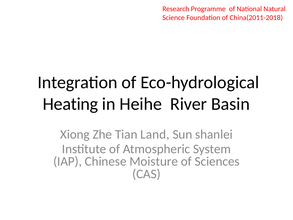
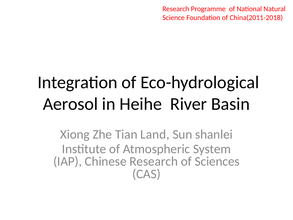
Heating: Heating -> Aerosol (70, 104)
Chinese Moisture: Moisture -> Research (154, 161)
